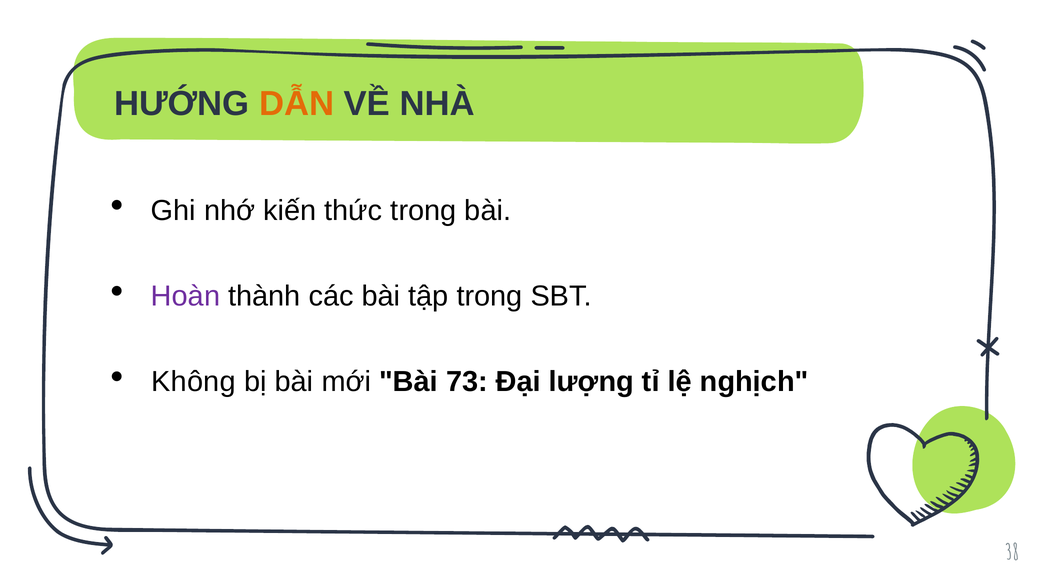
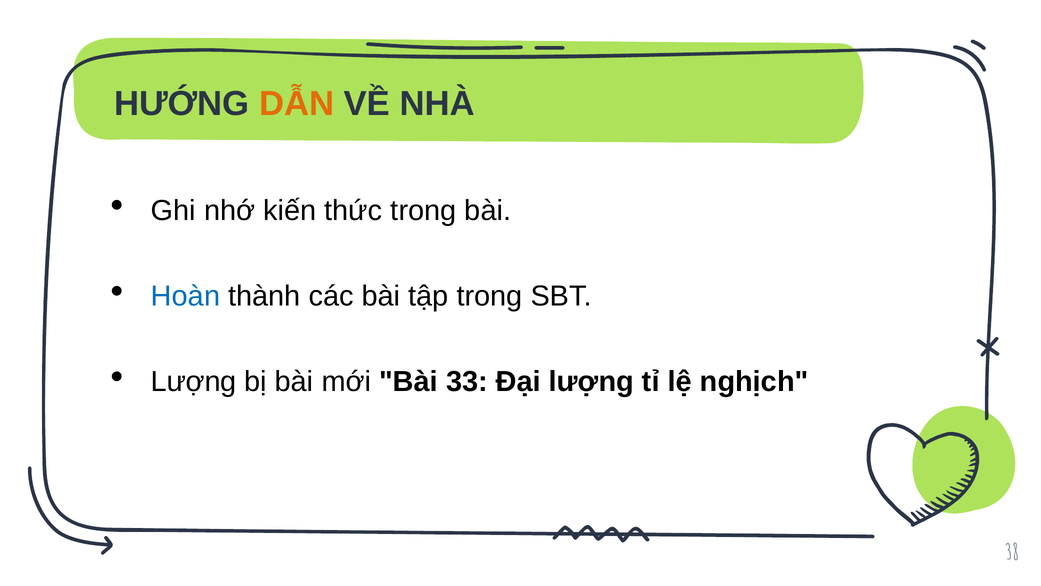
Hoàn colour: purple -> blue (186, 296)
Không: Không -> Lượng (194, 382)
73: 73 -> 33 (467, 382)
